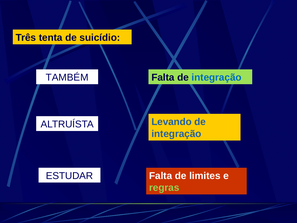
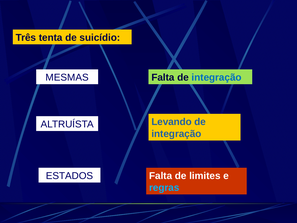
TAMBÉM: TAMBÉM -> MESMAS (67, 77)
ESTUDAR: ESTUDAR -> ESTADOS (69, 176)
regras colour: light green -> light blue (164, 187)
